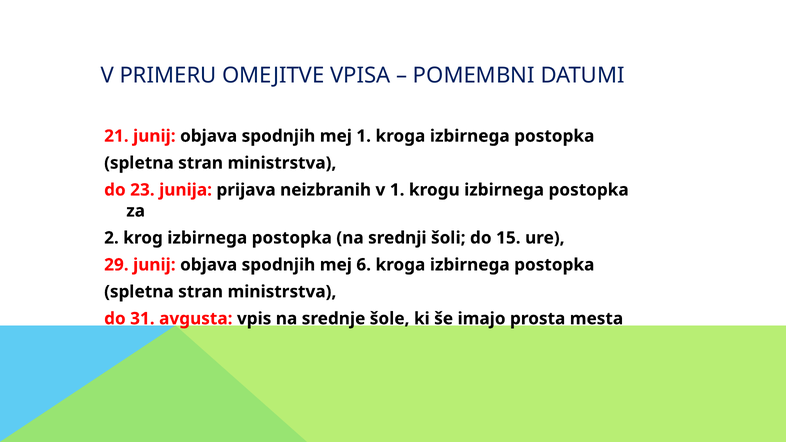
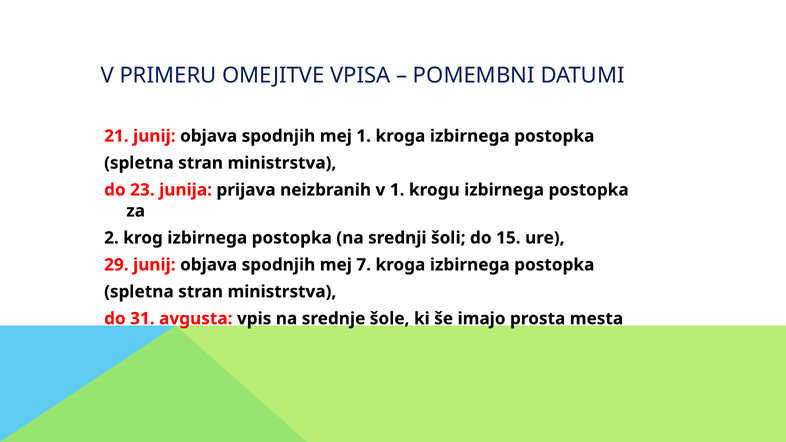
6: 6 -> 7 (364, 265)
